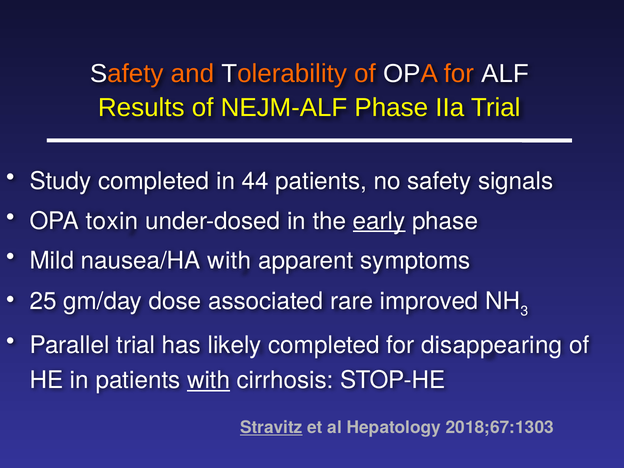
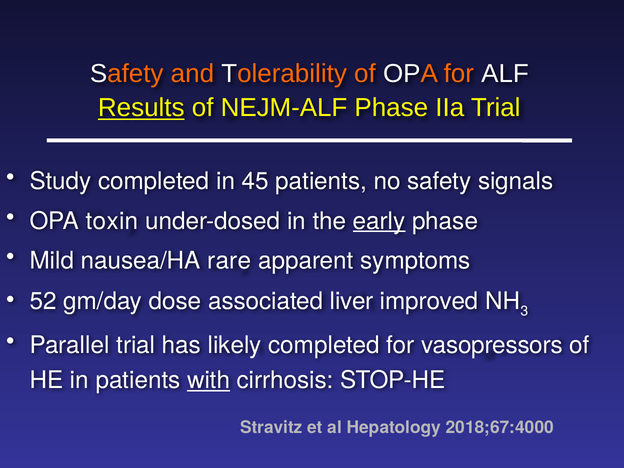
Results underline: none -> present (141, 108)
44: 44 -> 45 (255, 181)
nausea/HA with: with -> rare (229, 261)
25: 25 -> 52 (43, 301)
rare: rare -> liver (352, 301)
disappearing: disappearing -> vasopressors (492, 345)
Stravitz underline: present -> none (271, 427)
2018;67:1303: 2018;67:1303 -> 2018;67:4000 (500, 427)
